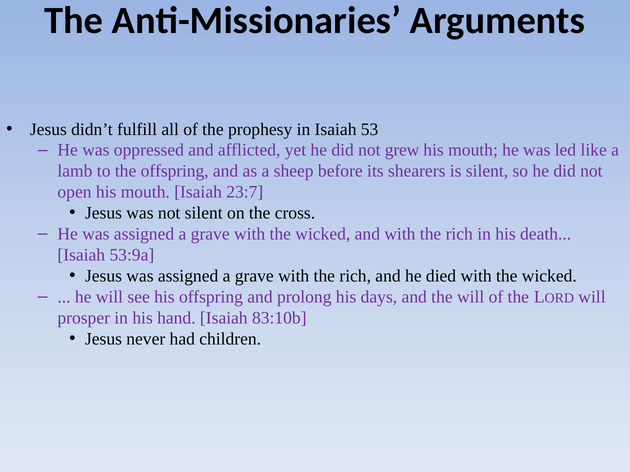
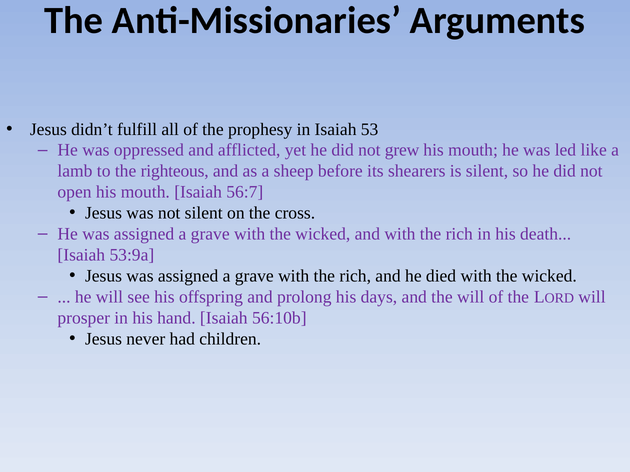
the offspring: offspring -> righteous (175, 171)
23:7: 23:7 -> 56:7 (245, 192)
83:10b: 83:10b -> 56:10b (279, 318)
